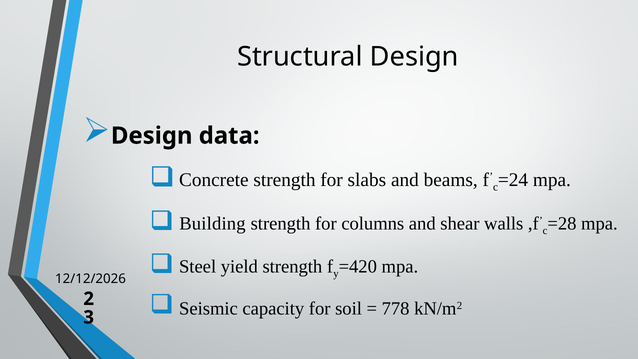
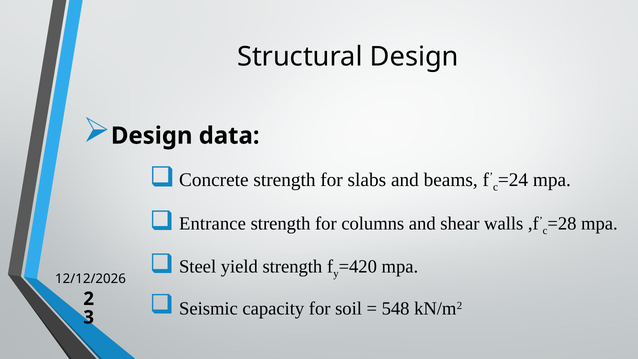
Building: Building -> Entrance (212, 223)
778: 778 -> 548 (396, 309)
